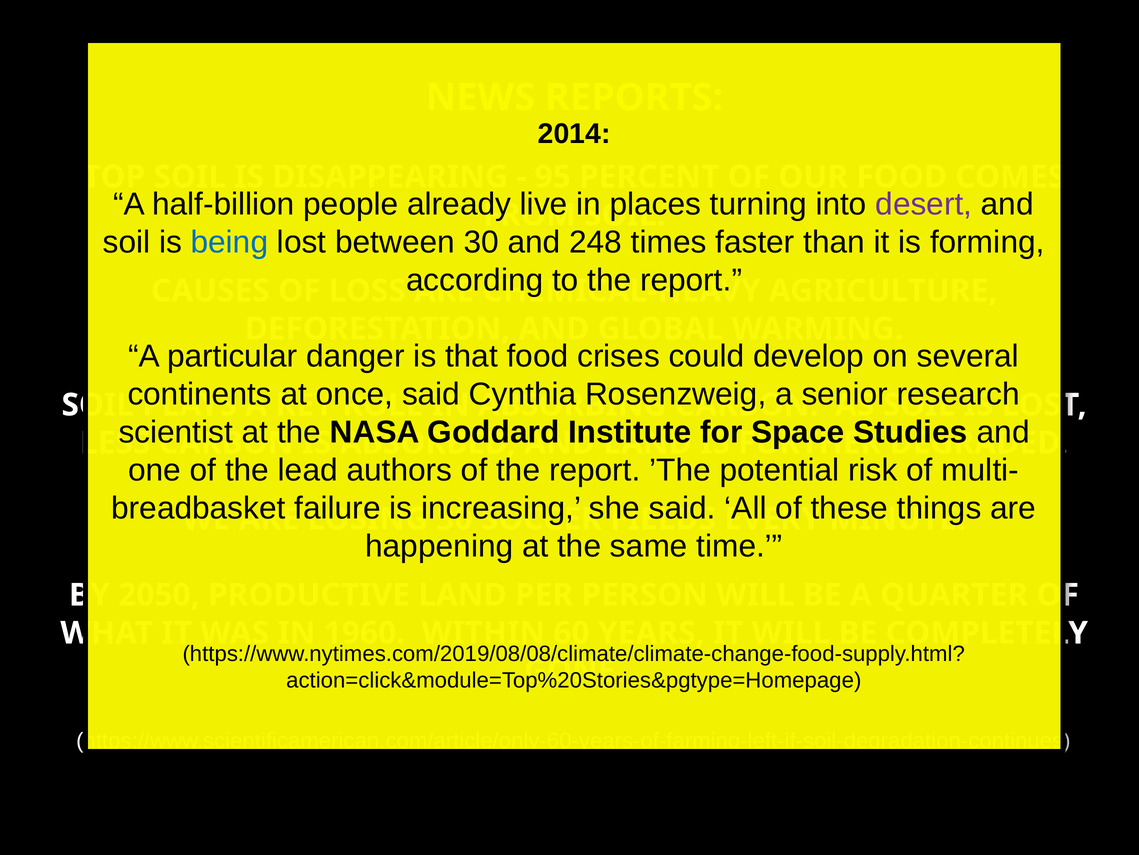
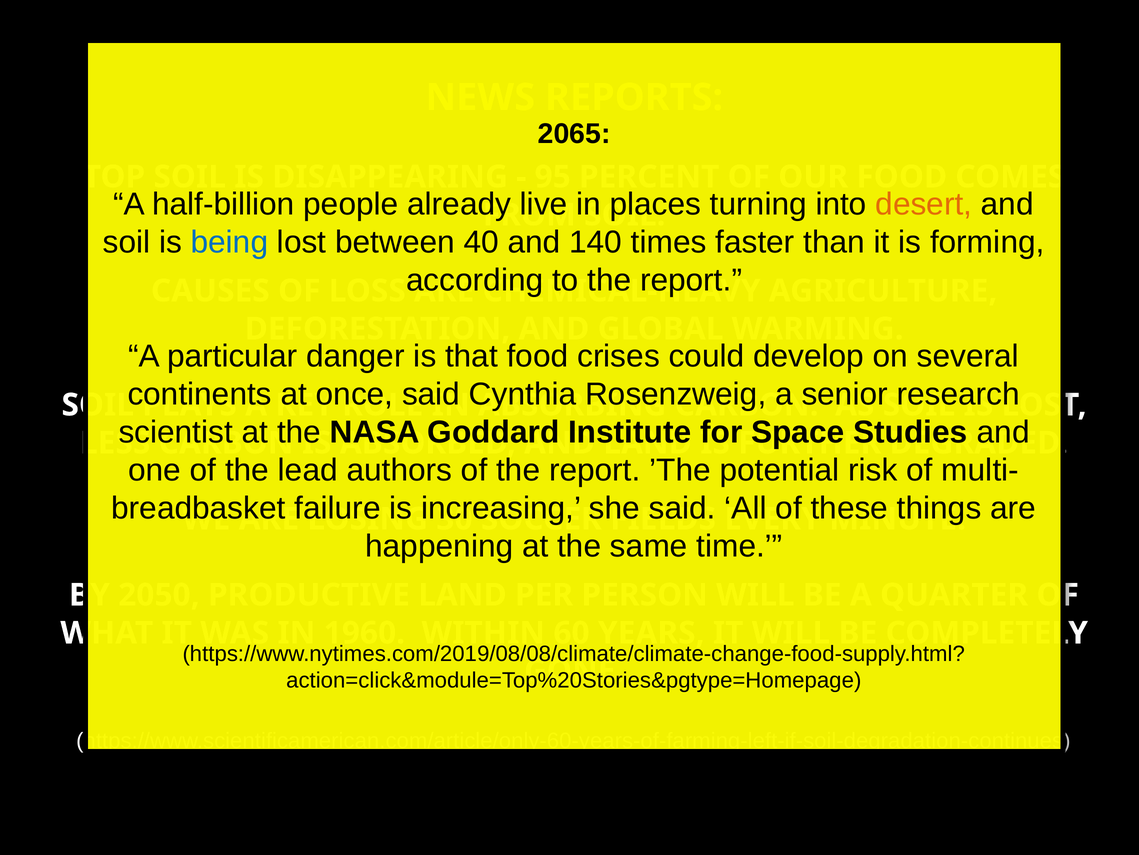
2014: 2014 -> 2065 (574, 134)
desert colour: purple -> orange (924, 204)
between 30: 30 -> 40 (481, 242)
248: 248 -> 140 (596, 242)
